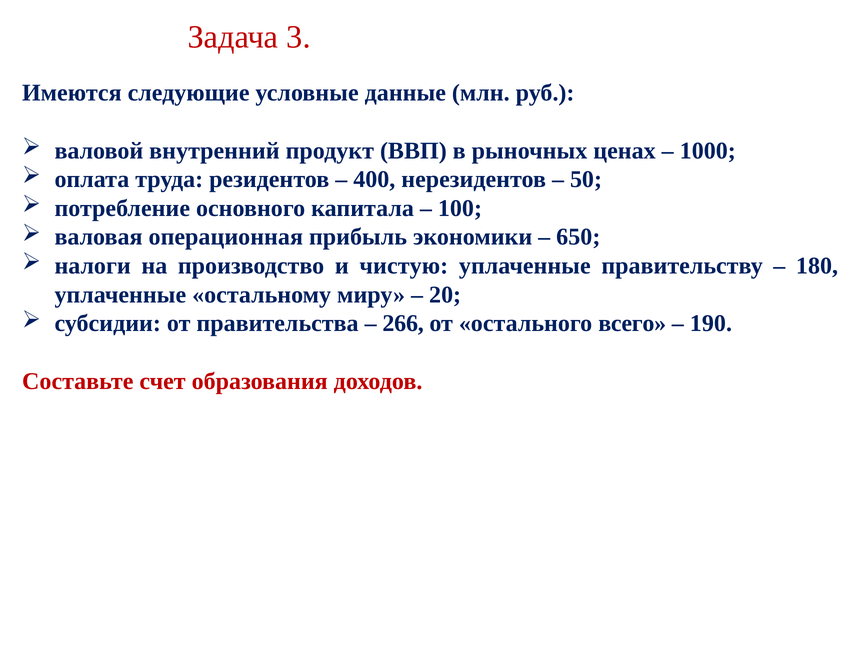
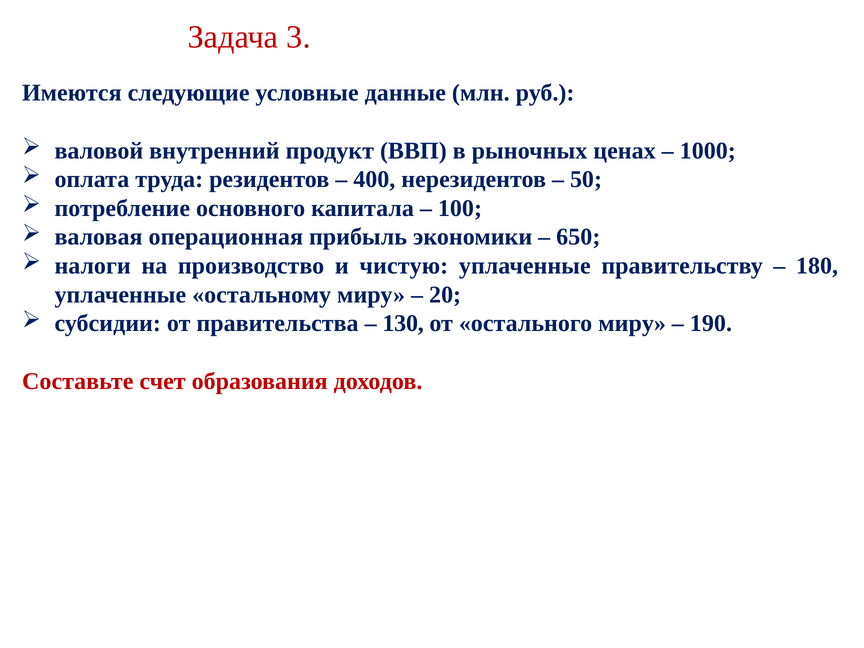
266: 266 -> 130 (403, 323)
остального всего: всего -> миру (632, 323)
